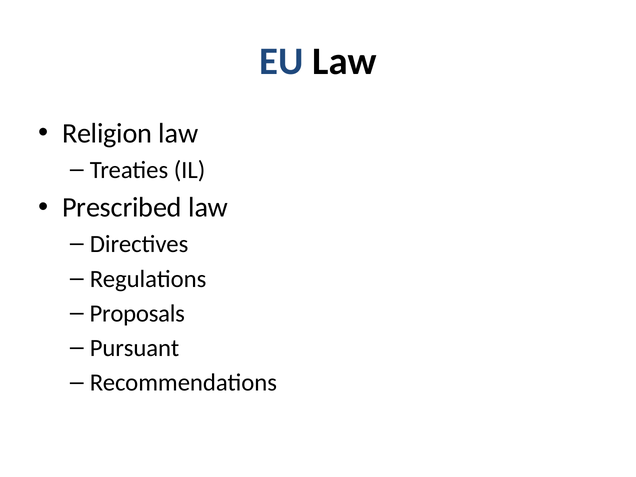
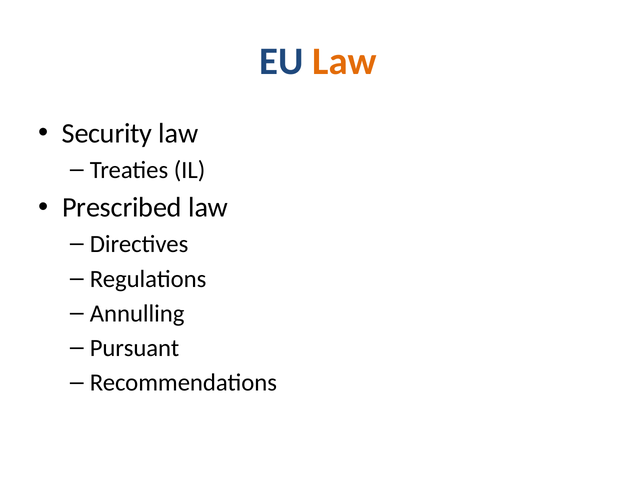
Law colour: black -> orange (344, 62)
Religion: Religion -> Security (107, 133)
Proposals: Proposals -> Annulling (137, 313)
